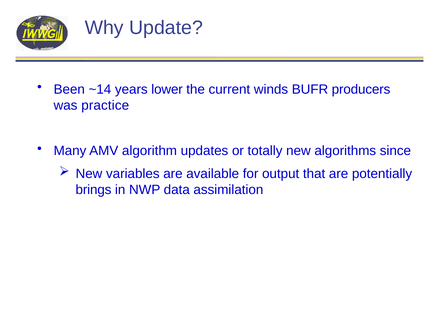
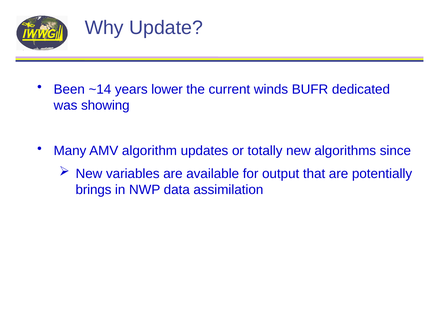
producers: producers -> dedicated (361, 89)
practice: practice -> showing (105, 105)
